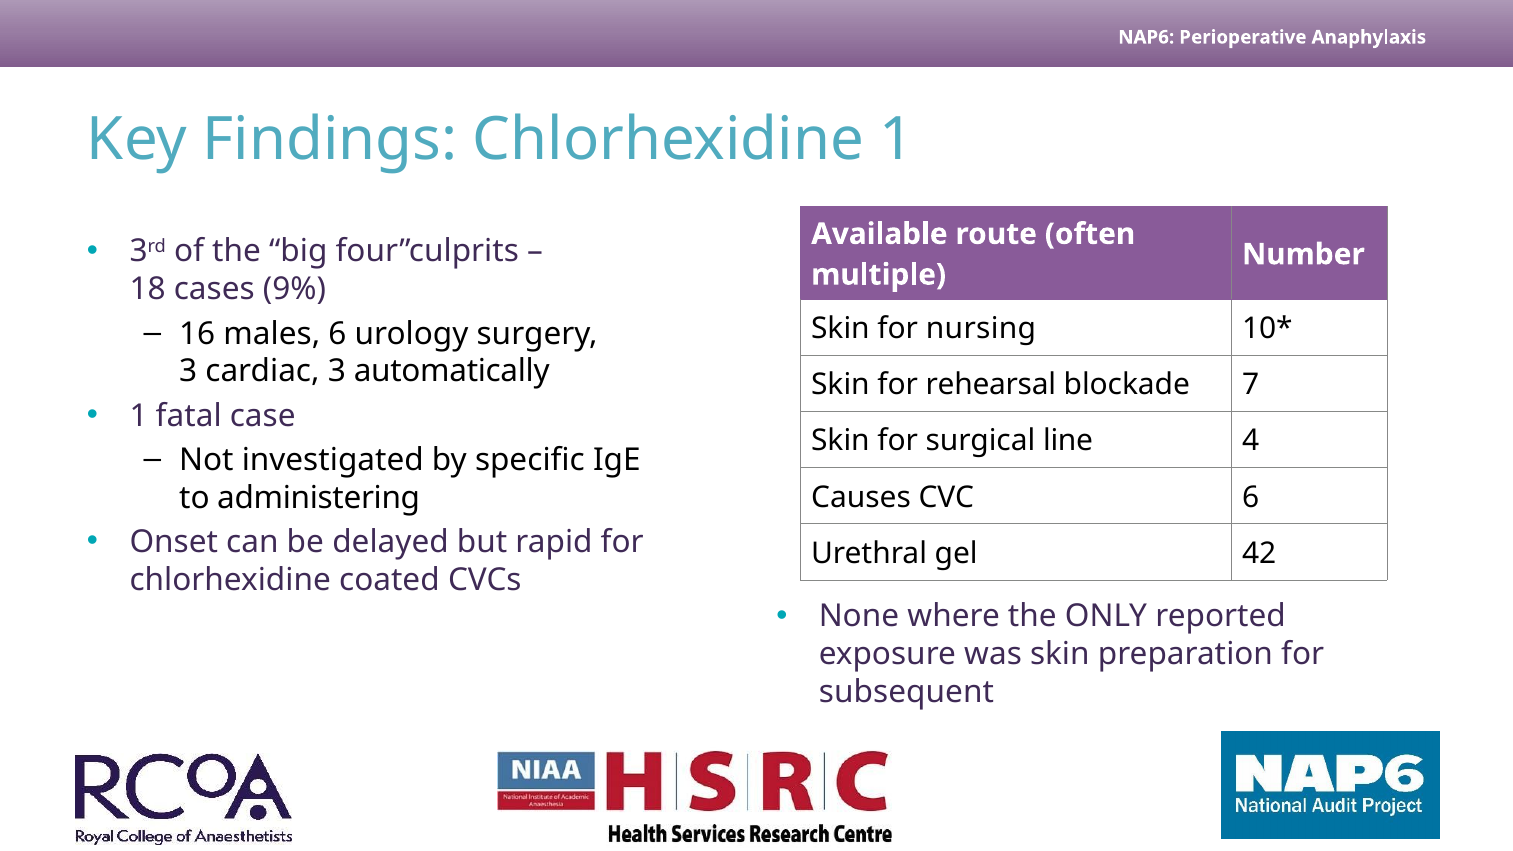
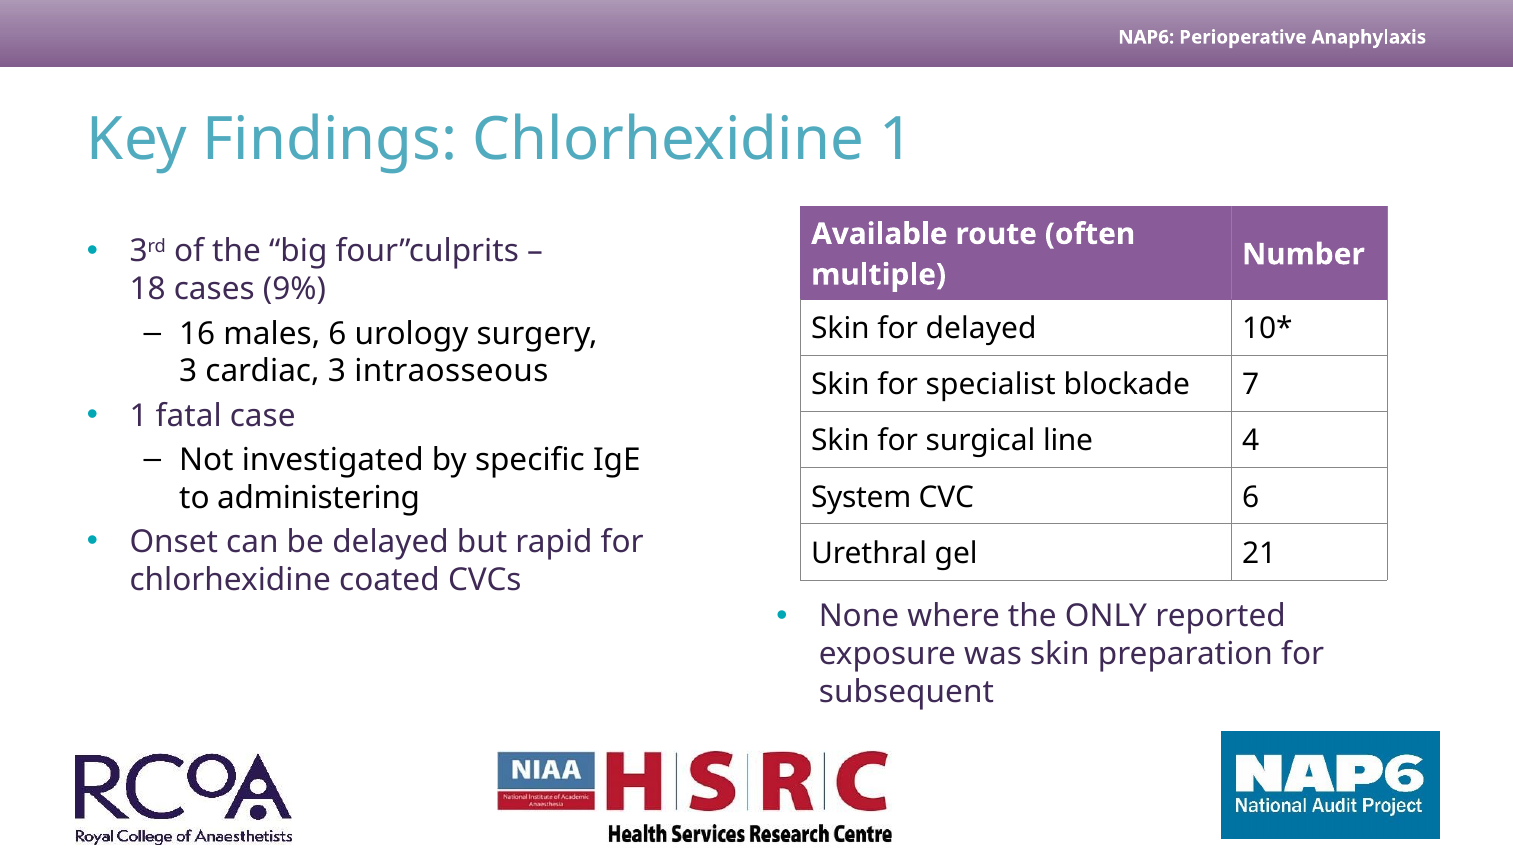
for nursing: nursing -> delayed (981, 329)
automatically: automatically -> intraosseous (451, 372)
rehearsal: rehearsal -> specialist (991, 385)
Causes: Causes -> System (861, 497)
42: 42 -> 21 (1259, 553)
